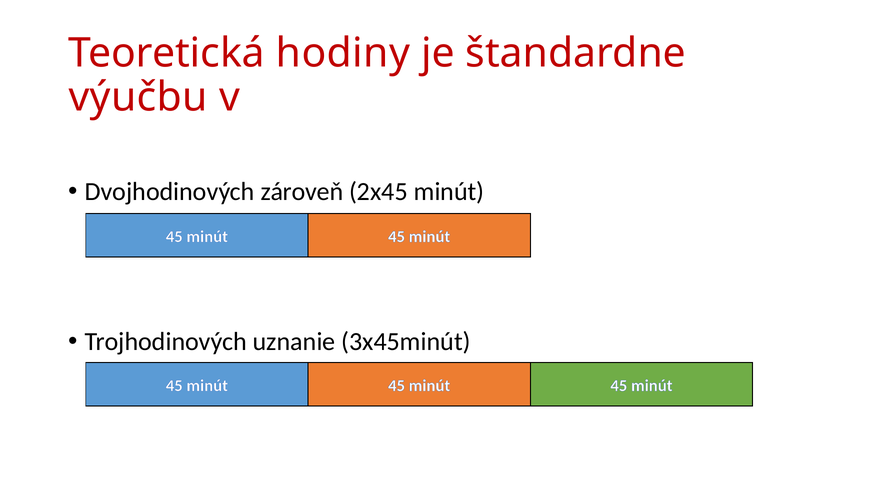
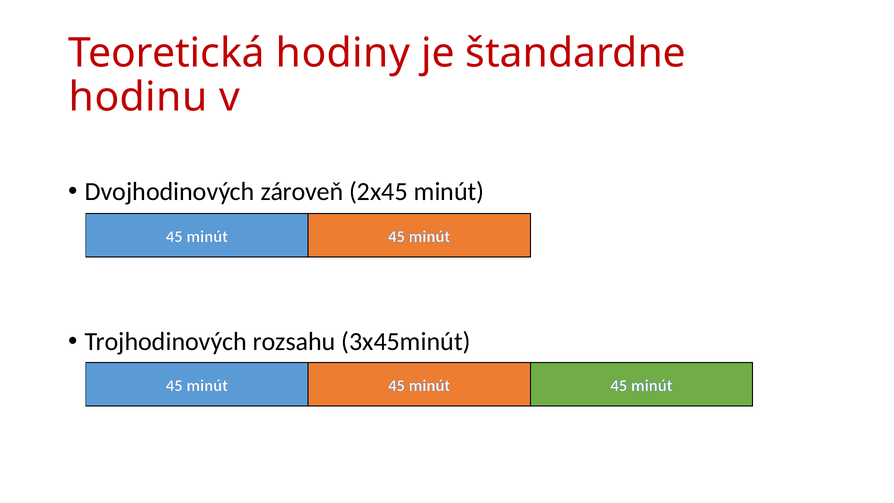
výučbu: výučbu -> hodinu (138, 97)
uznanie: uznanie -> rozsahu (294, 342)
